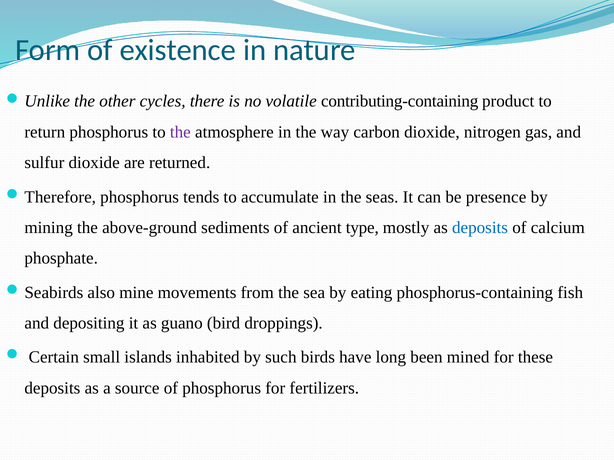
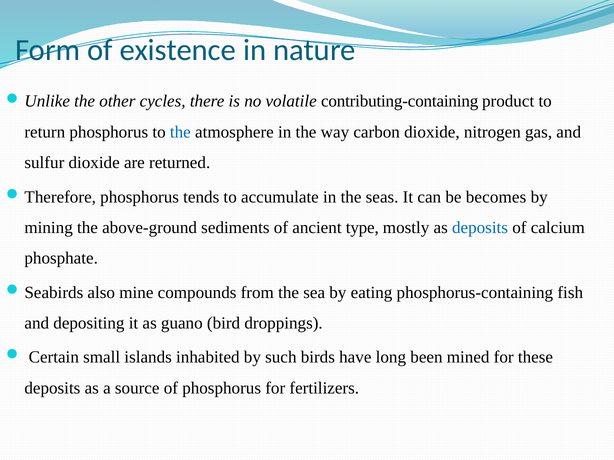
the colour: purple -> blue (180, 132)
presence: presence -> becomes (496, 197)
movements: movements -> compounds (197, 293)
